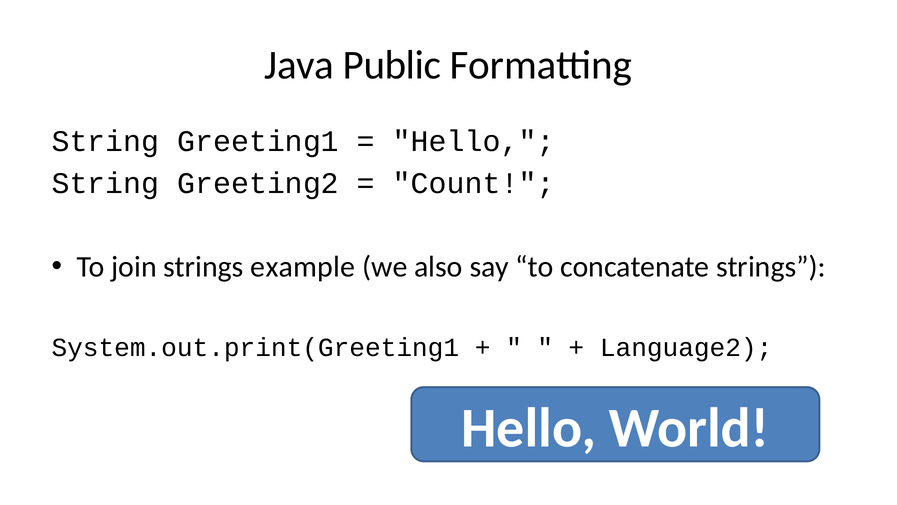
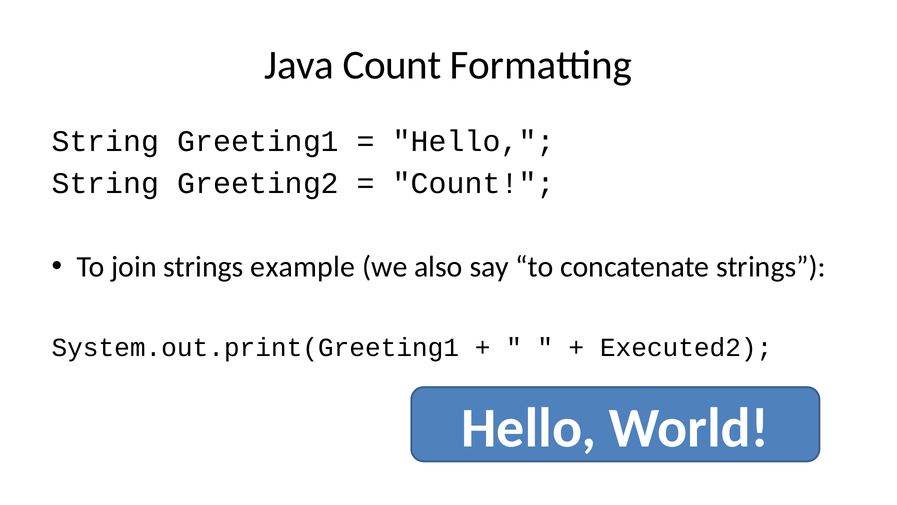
Java Public: Public -> Count (392, 65)
Language2: Language2 -> Executed2 (686, 347)
